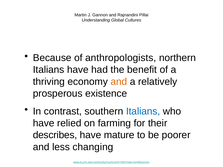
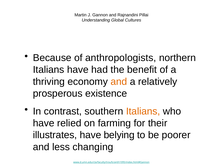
Italians colour: blue -> orange (143, 111)
describes: describes -> illustrates (55, 135)
mature: mature -> belying (119, 135)
